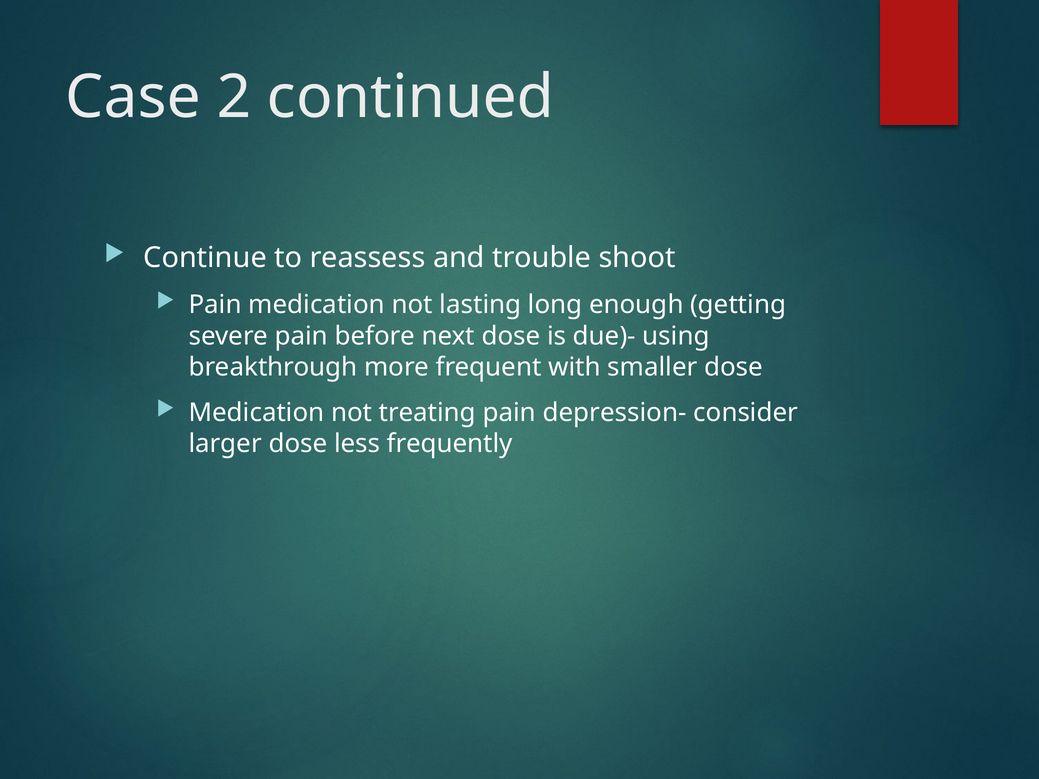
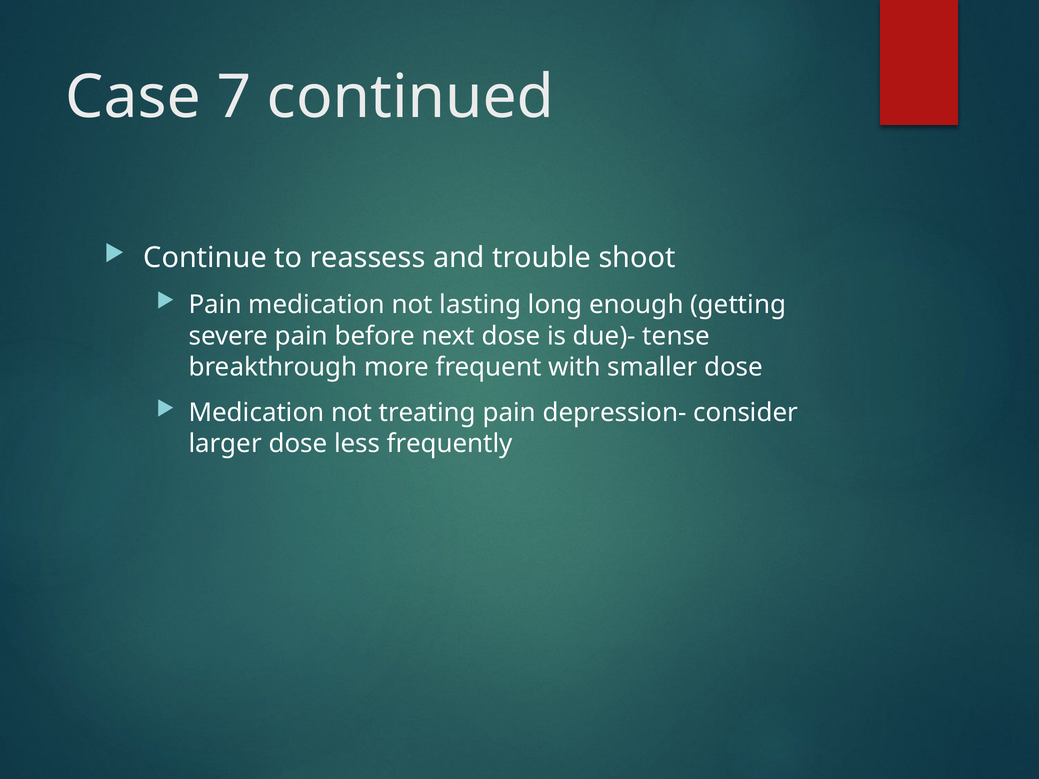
2: 2 -> 7 (234, 97)
using: using -> tense (676, 336)
